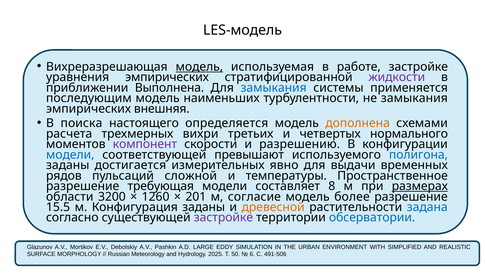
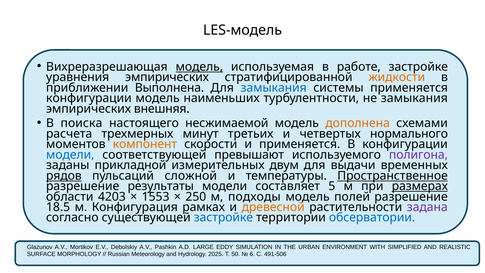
жидкости colour: purple -> orange (397, 77)
последующим: последующим -> конфигурации (89, 98)
определяется: определяется -> несжимаемой (227, 123)
вихри: вихри -> минут (201, 134)
компонент colour: purple -> orange (145, 144)
и разрешению: разрешению -> применяется (300, 144)
полигона colour: blue -> purple (418, 155)
достигается: достигается -> прикладной (130, 165)
явно: явно -> двум (284, 165)
рядов underline: none -> present (64, 176)
Пространственное underline: none -> present (393, 176)
требующая: требующая -> результаты (161, 186)
8: 8 -> 5 (332, 186)
3200: 3200 -> 4203 (112, 197)
1260: 1260 -> 1553 (156, 197)
201: 201 -> 250 (196, 197)
согласие: согласие -> подходы (254, 197)
более: более -> полей (352, 197)
15.5: 15.5 -> 18.5 (58, 207)
Конфигурация заданы: заданы -> рамках (204, 207)
задана colour: blue -> purple (427, 207)
застройке colour: purple -> blue (223, 217)
